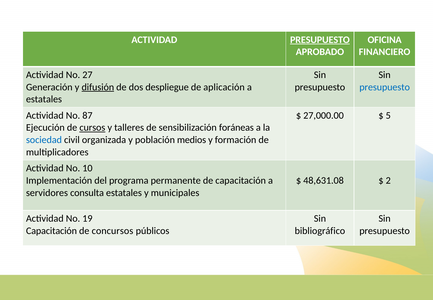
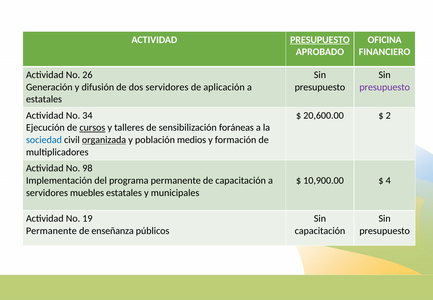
27: 27 -> 26 (87, 75)
difusión underline: present -> none (98, 87)
dos despliegue: despliegue -> servidores (167, 87)
presupuesto colour: blue -> purple (385, 87)
87: 87 -> 34 (87, 115)
27,000.00: 27,000.00 -> 20,600.00 (324, 115)
5: 5 -> 2 (388, 115)
organizada underline: none -> present (104, 140)
10: 10 -> 98 (87, 168)
48,631.08: 48,631.08 -> 10,900.00 (324, 180)
2: 2 -> 4 (388, 180)
consulta: consulta -> muebles (87, 193)
Capacitación: Capacitación -> Permanente (51, 231)
concursos: concursos -> enseñanza (113, 231)
bibliográfico: bibliográfico -> capacitación (320, 231)
